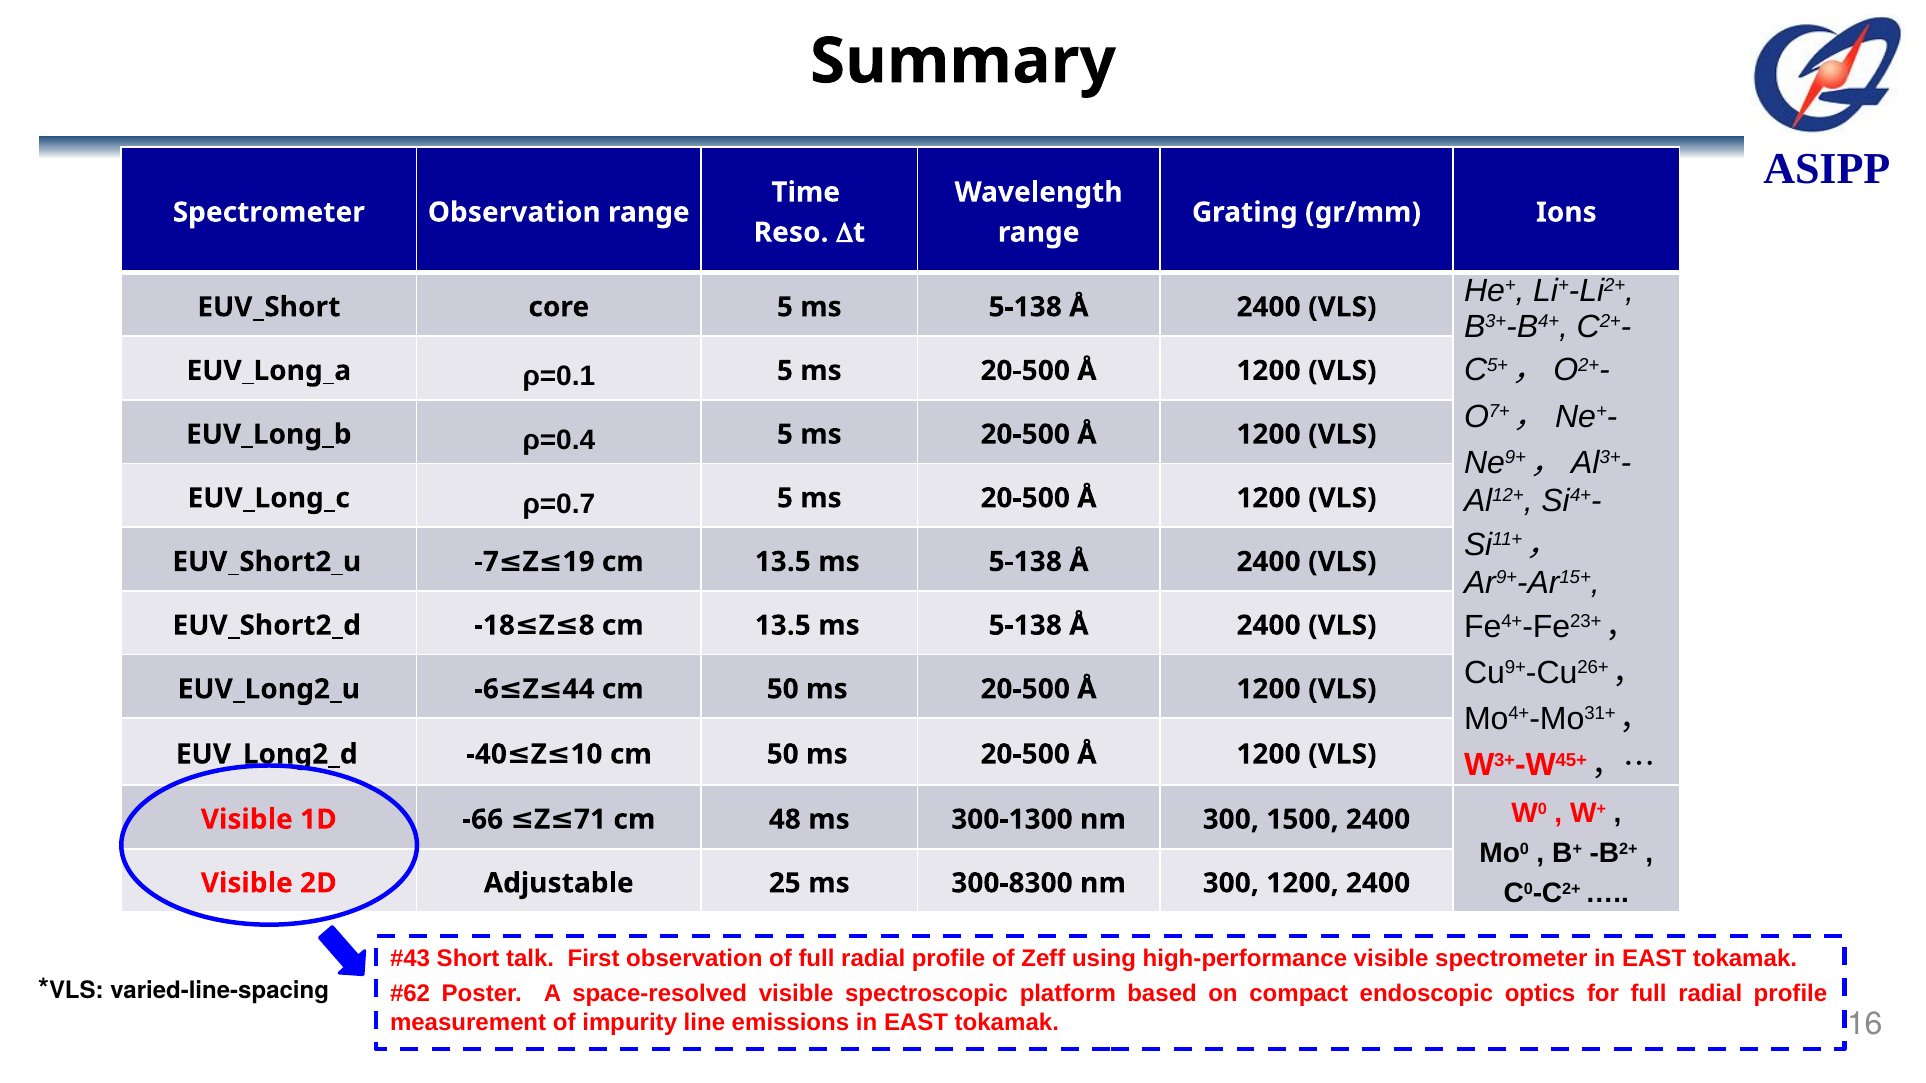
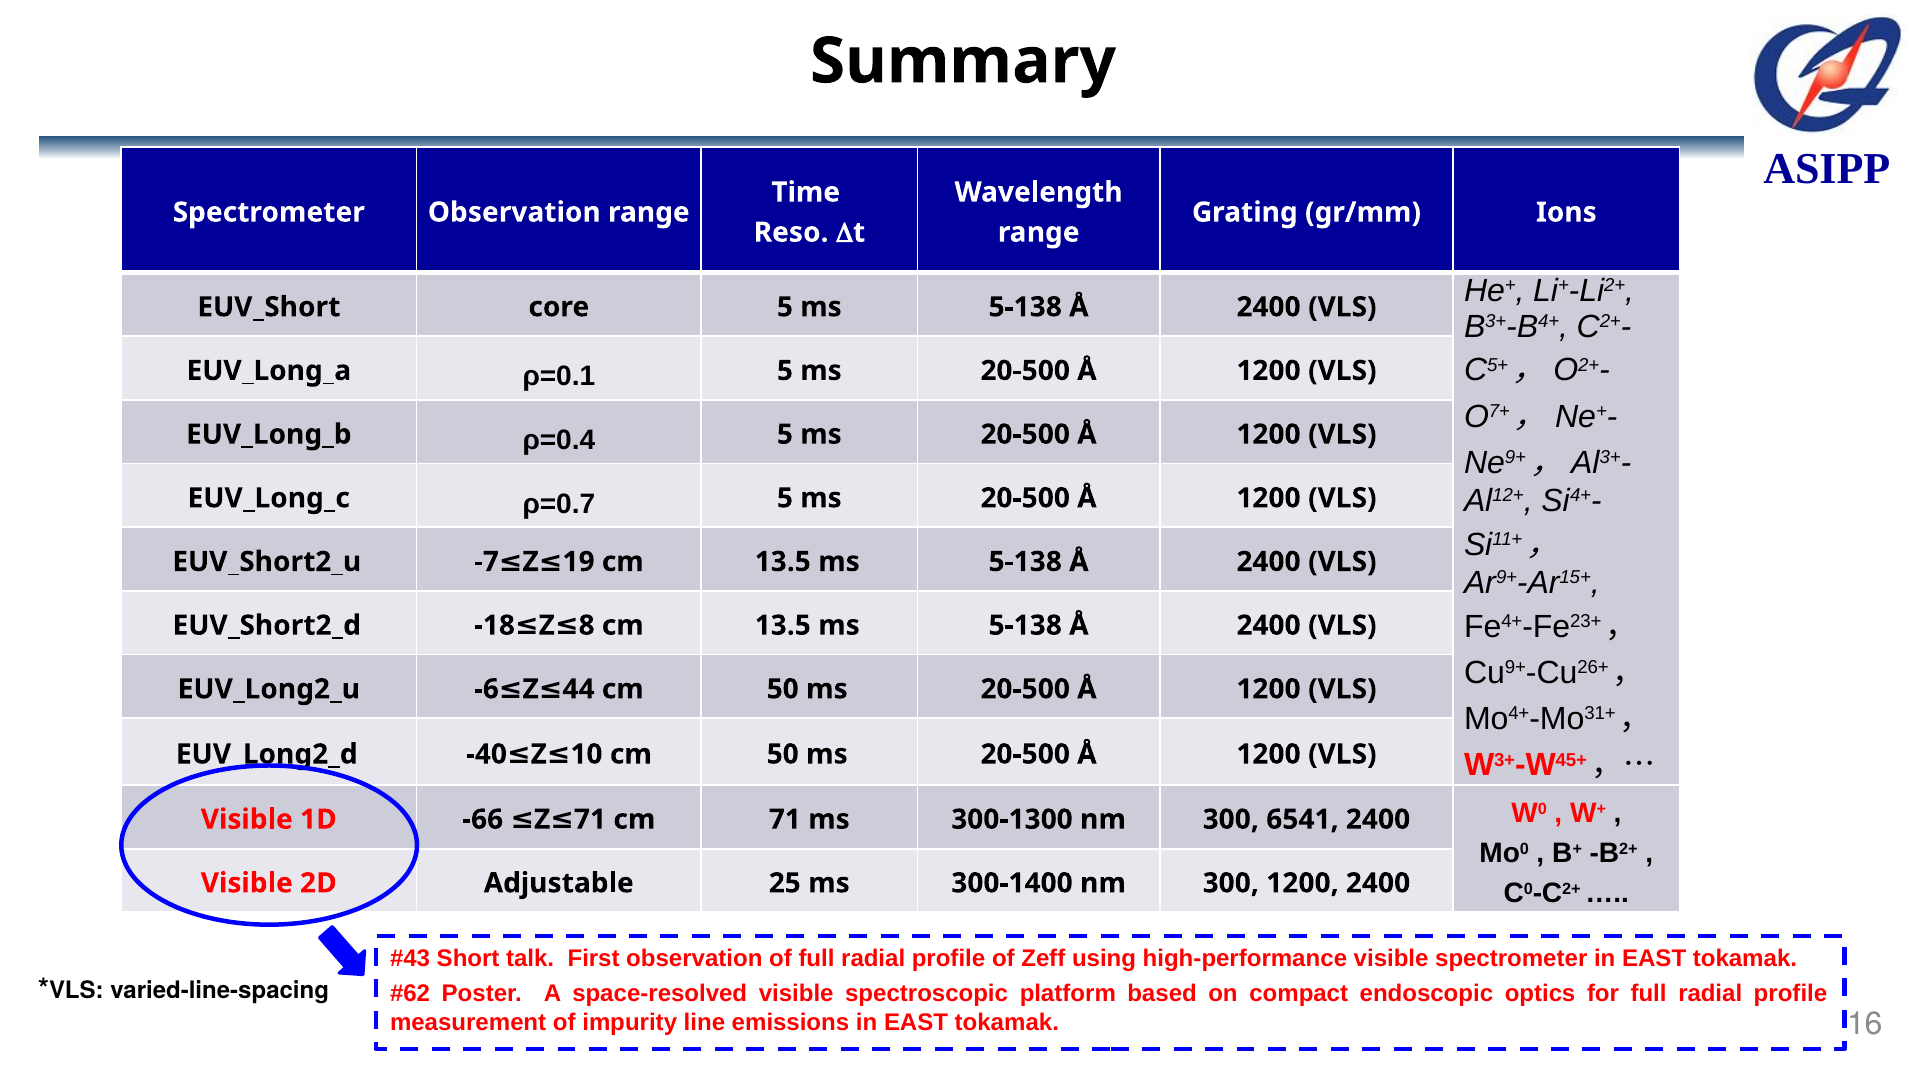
48: 48 -> 71 (785, 820)
1500: 1500 -> 6541 (1302, 820)
300-8300: 300-8300 -> 300-1400 (1012, 883)
